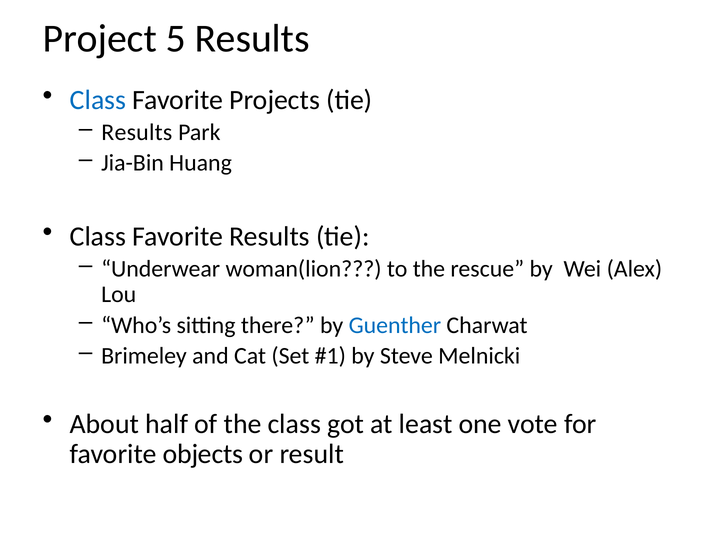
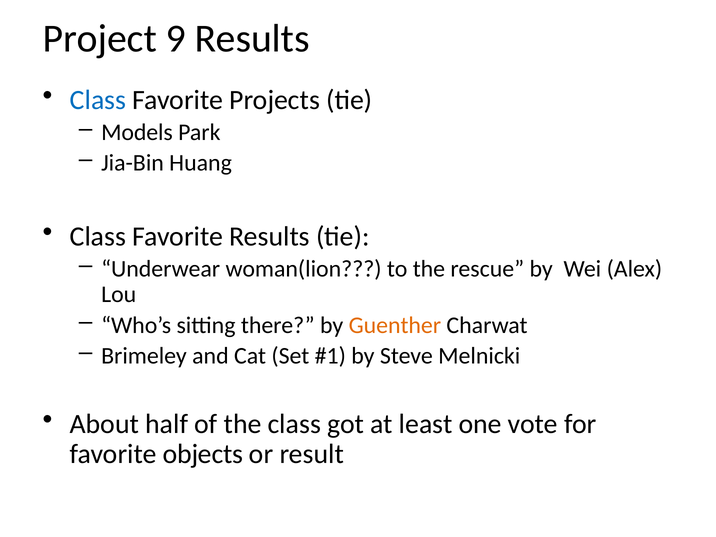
5: 5 -> 9 (176, 39)
Results: Results -> Models (137, 132)
Guenther colour: blue -> orange (395, 325)
